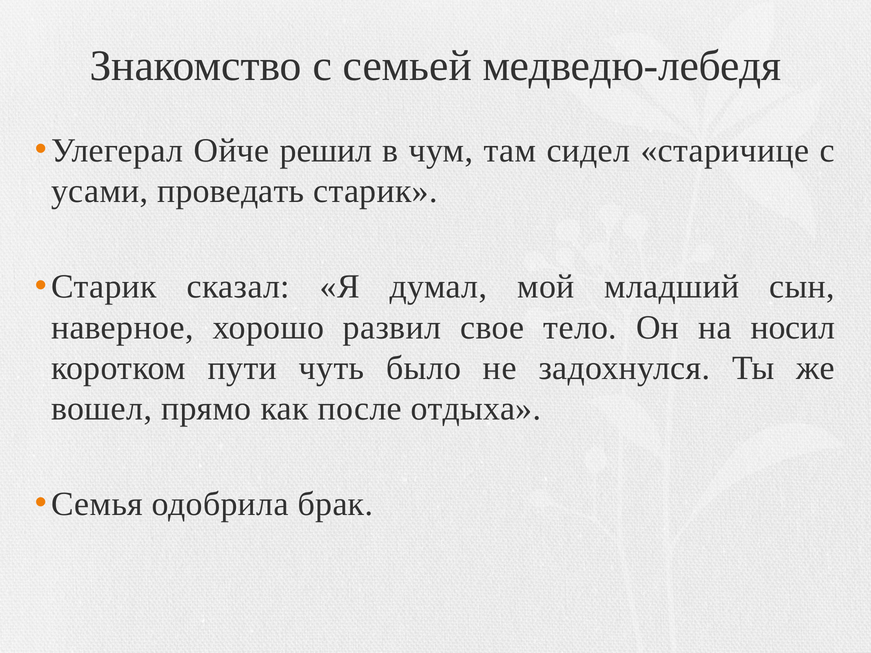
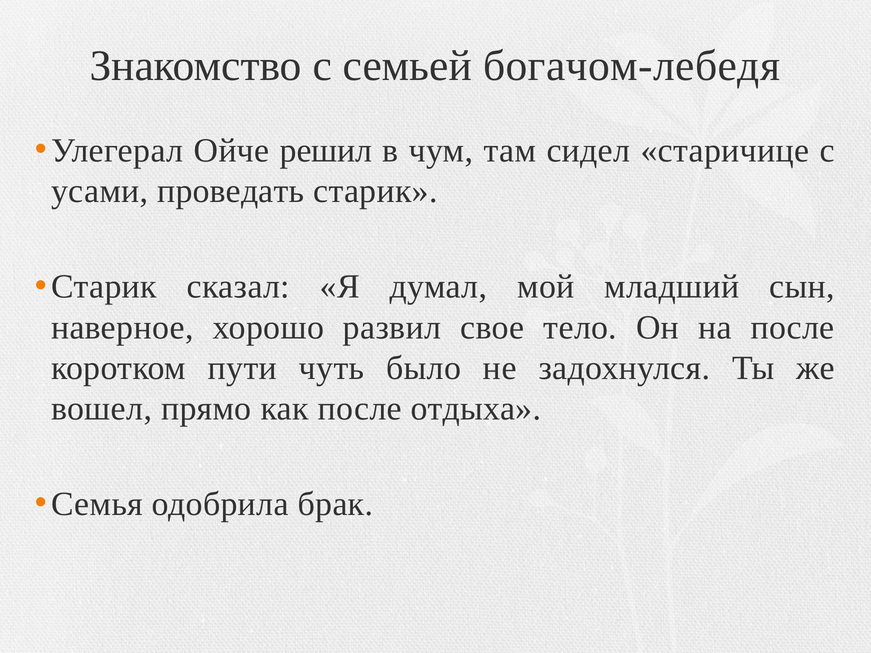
медведю-лебедя: медведю-лебедя -> богачом-лебедя (632, 66)
на носил: носил -> после (793, 327)
